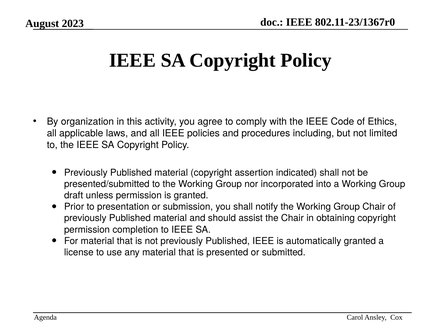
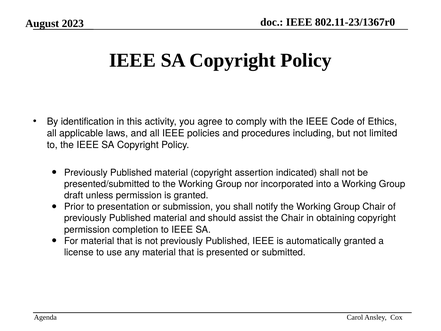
organization: organization -> identification (87, 121)
